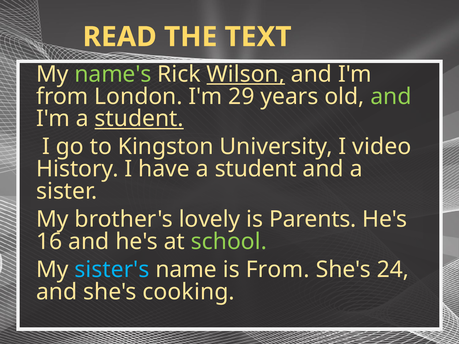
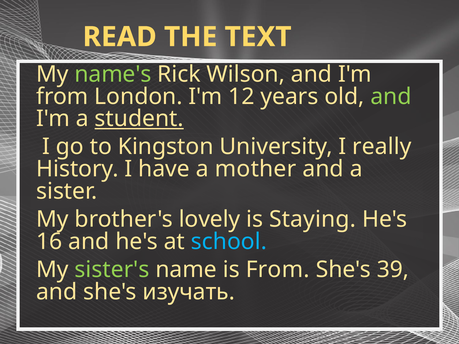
Wilson underline: present -> none (246, 74)
29: 29 -> 12 (241, 97)
video: video -> really (382, 147)
have a student: student -> mother (256, 169)
Parents: Parents -> Staying (313, 219)
school colour: light green -> light blue (229, 242)
sister's colour: light blue -> light green (112, 270)
24: 24 -> 39 (393, 270)
cooking: cooking -> изучать (189, 292)
